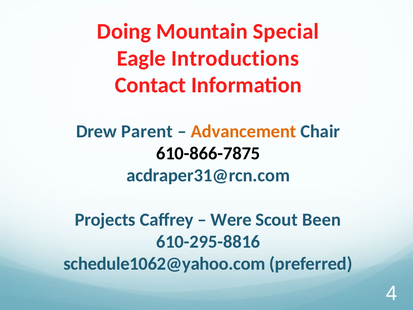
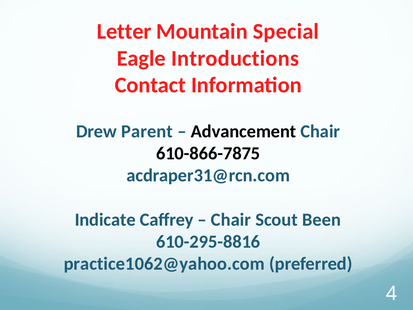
Doing: Doing -> Letter (124, 31)
Advancement colour: orange -> black (244, 131)
Projects: Projects -> Indicate (105, 219)
Were: Were -> Chair (231, 219)
schedule1062@yahoo.com: schedule1062@yahoo.com -> practice1062@yahoo.com (164, 264)
